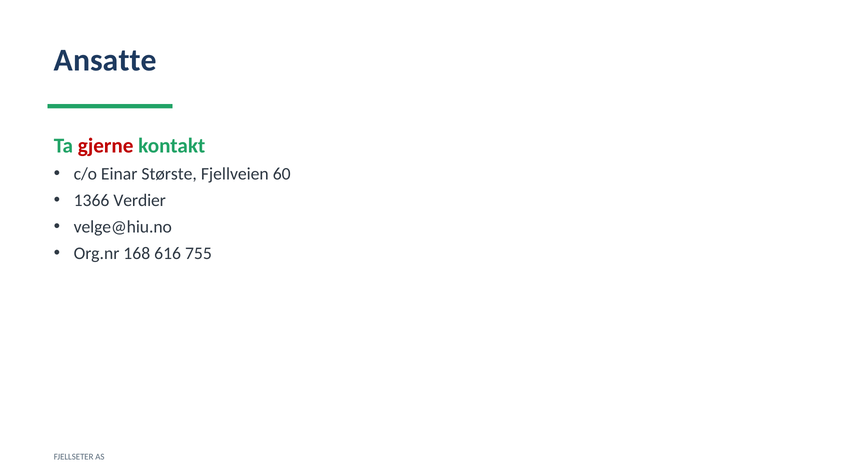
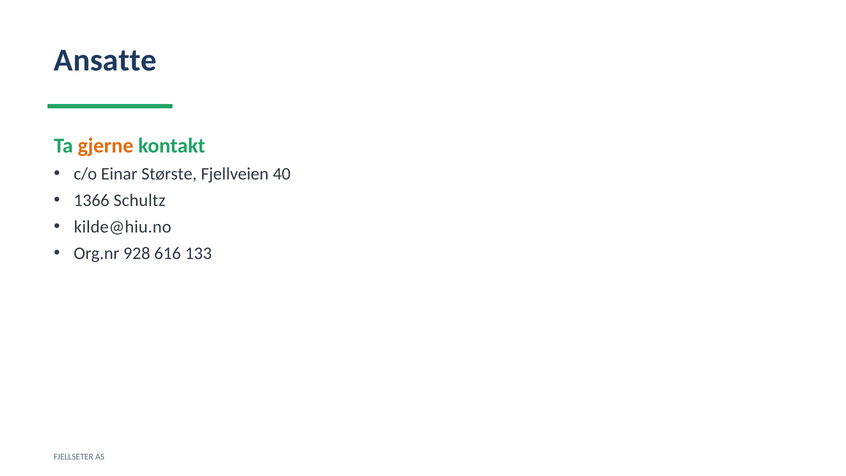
gjerne colour: red -> orange (106, 146)
60: 60 -> 40 (282, 174)
Verdier: Verdier -> Schultz (140, 200)
velge@hiu.no: velge@hiu.no -> kilde@hiu.no (123, 227)
168: 168 -> 928 (137, 253)
755: 755 -> 133 (198, 253)
